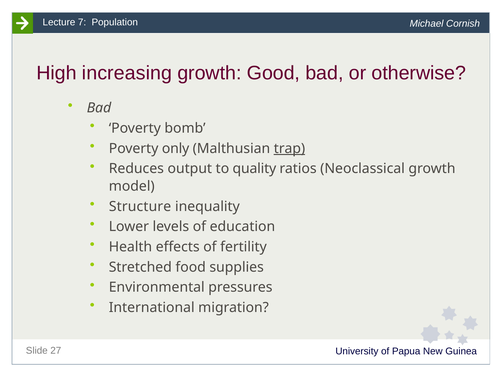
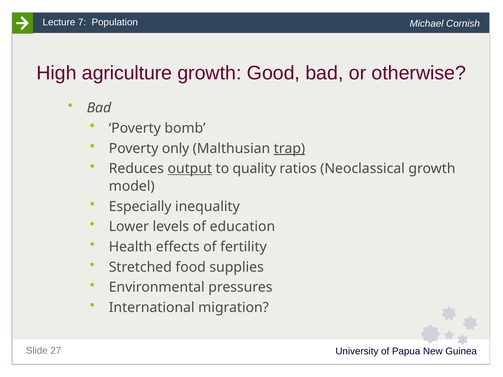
increasing: increasing -> agriculture (127, 73)
output underline: none -> present (190, 169)
Structure: Structure -> Especially (140, 207)
